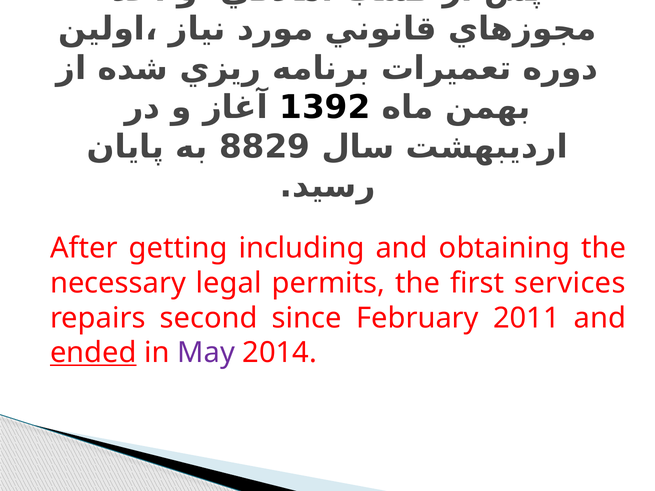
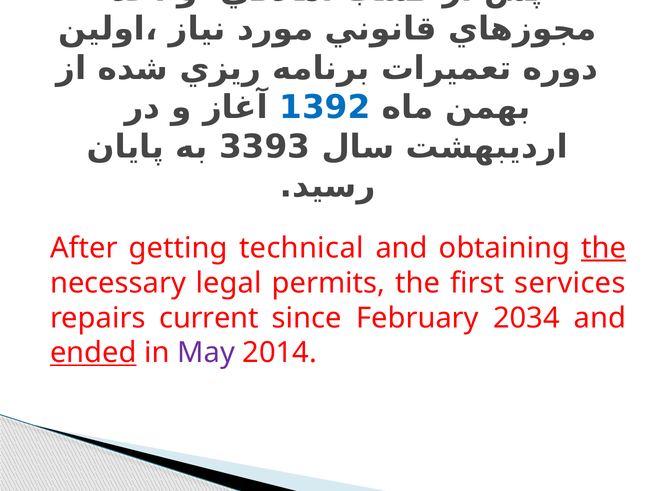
1392 colour: black -> blue (325, 108)
8829: 8829 -> 3393 (265, 147)
including: including -> technical (301, 248)
the underline: none -> present (604, 248)
second: second -> current (209, 318)
2011: 2011 -> 2034 (526, 318)
